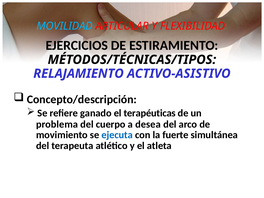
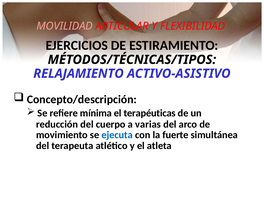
MOVILIDAD colour: light blue -> pink (65, 26)
ganado: ganado -> mínima (96, 113)
problema: problema -> reducción (57, 124)
desea: desea -> varias (148, 124)
